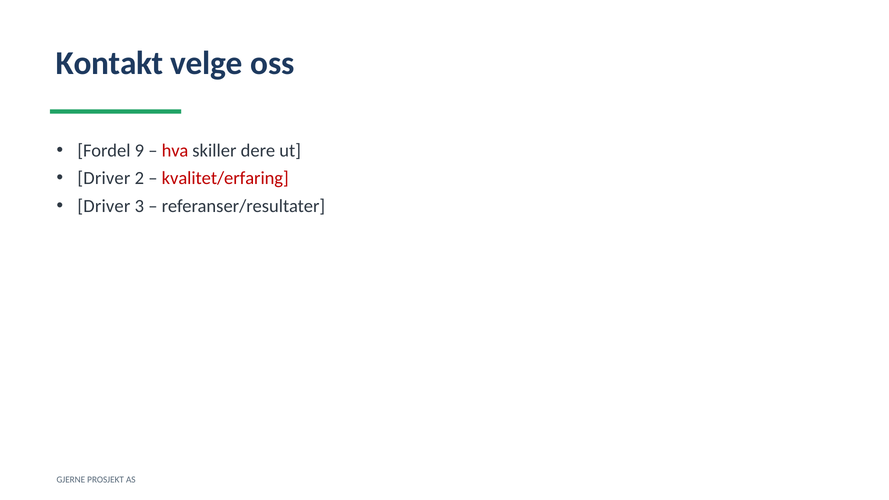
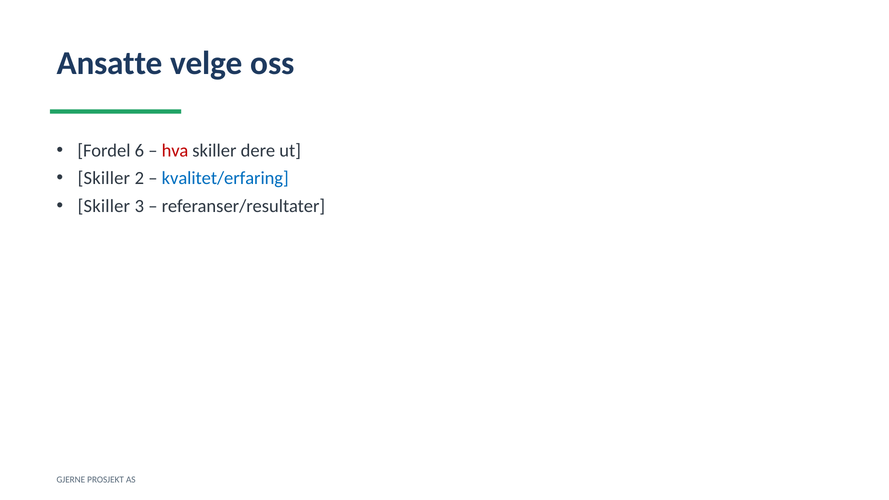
Kontakt: Kontakt -> Ansatte (110, 63)
9: 9 -> 6 (139, 151)
Driver: Driver -> Skiller (104, 178)
kvalitet/erfaring colour: red -> blue (225, 178)
Driver: Driver -> Skiller (104, 206)
